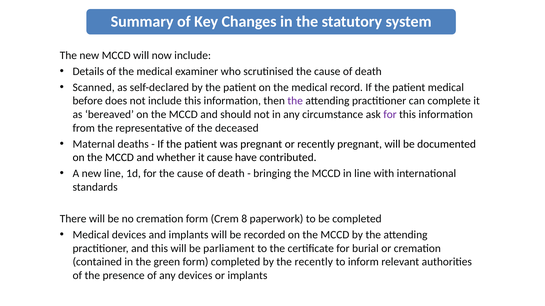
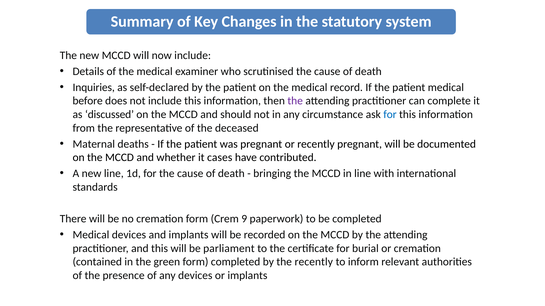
Scanned: Scanned -> Inquiries (94, 87)
bereaved: bereaved -> discussed (109, 115)
for colour: purple -> blue (390, 115)
it cause: cause -> cases (220, 158)
8: 8 -> 9 (244, 219)
